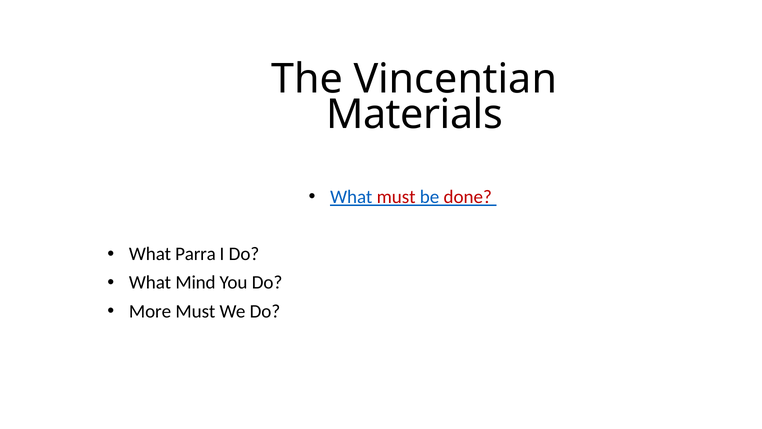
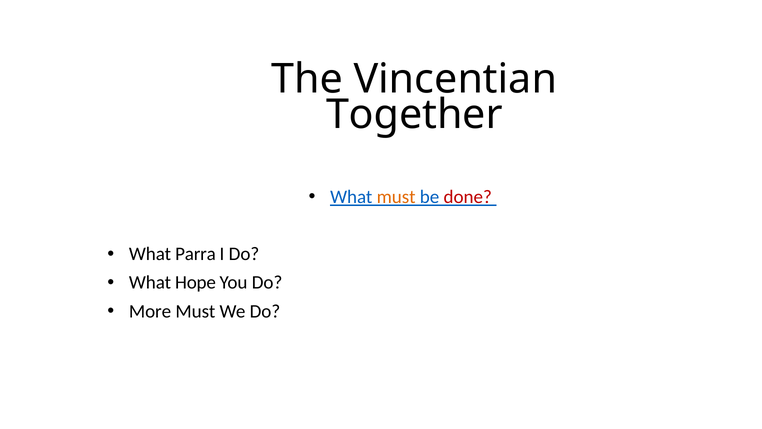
Materials: Materials -> Together (414, 115)
must colour: red -> orange (396, 197)
Mind: Mind -> Hope (195, 282)
